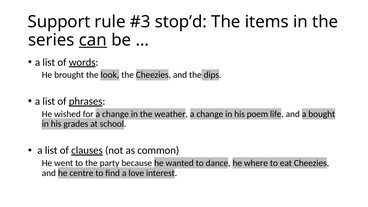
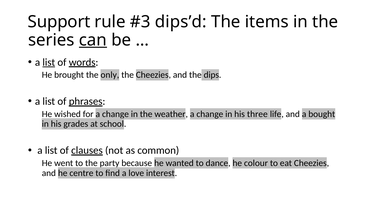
stop’d: stop’d -> dips’d (181, 22)
list underline: none -> present (49, 62)
look: look -> only (110, 75)
poem: poem -> three (257, 114)
where: where -> colour (256, 163)
